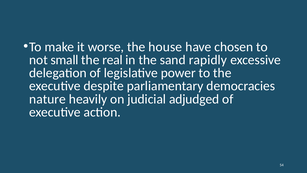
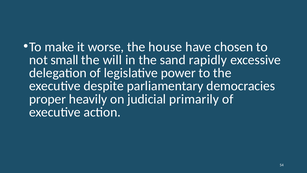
real: real -> will (112, 60)
nature: nature -> proper (48, 99)
adjudged: adjudged -> primarily (194, 99)
